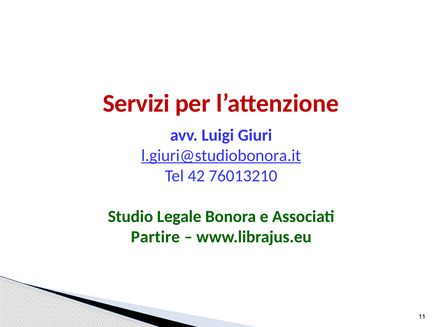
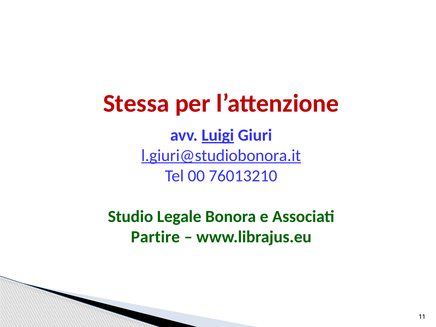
Servizi: Servizi -> Stessa (136, 103)
Luigi underline: none -> present (218, 135)
42: 42 -> 00 (196, 176)
